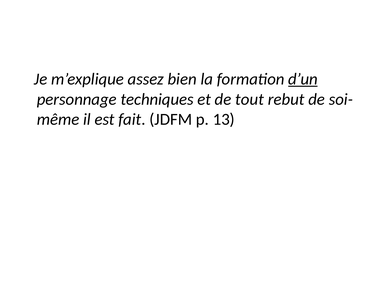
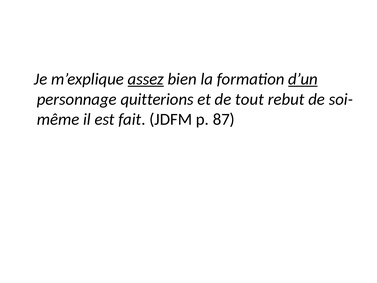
assez underline: none -> present (146, 79)
techniques: techniques -> quitterions (157, 99)
13: 13 -> 87 (224, 119)
